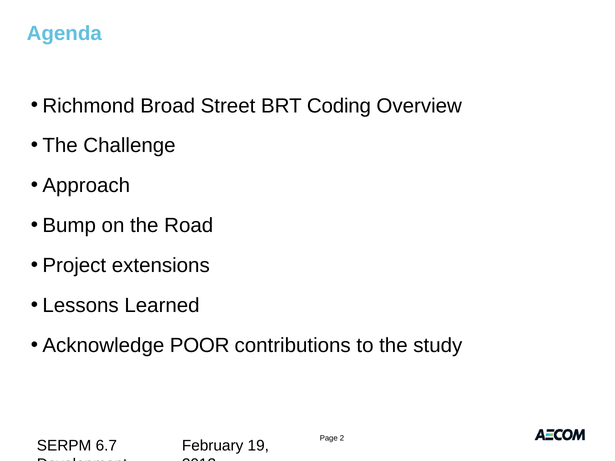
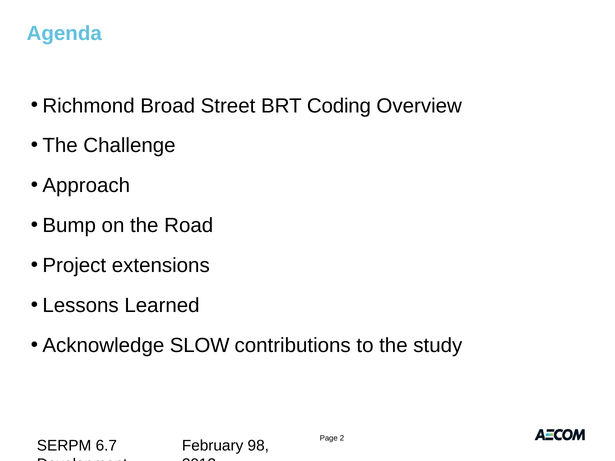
POOR: POOR -> SLOW (200, 346)
19: 19 -> 98 (258, 446)
